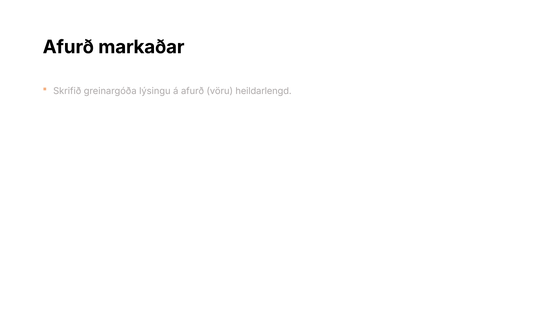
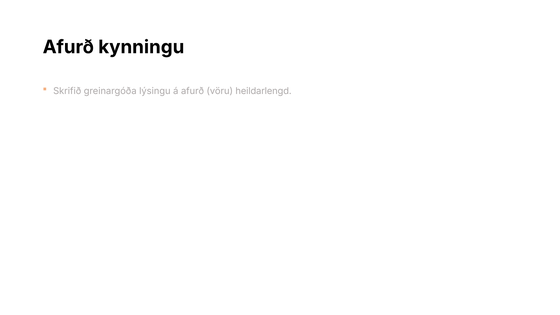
markaðar: markaðar -> kynningu (141, 47)
